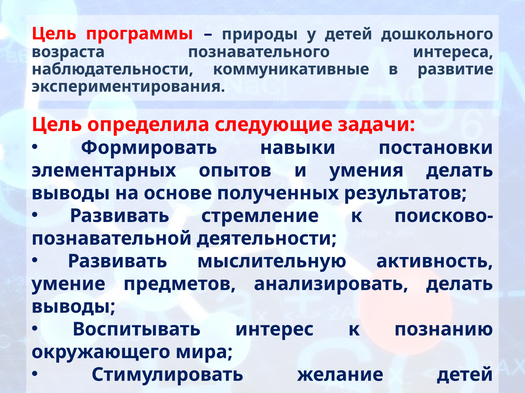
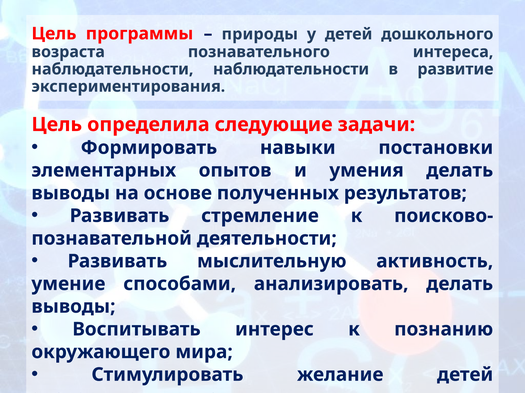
наблюдательности коммуникативные: коммуникативные -> наблюдательности (291, 69)
предметов: предметов -> способами (180, 284)
